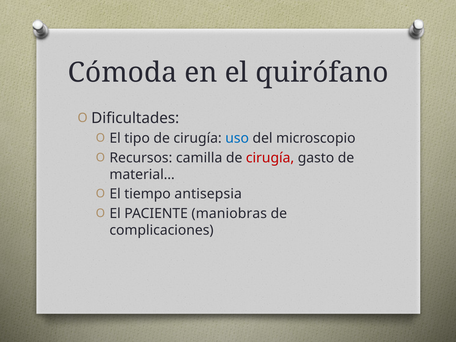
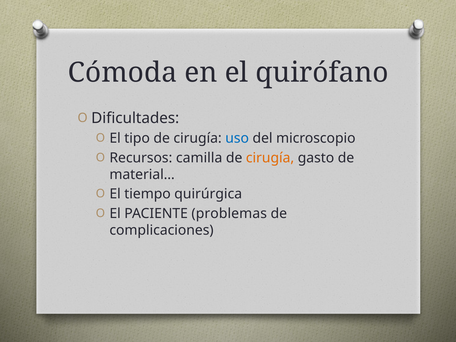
cirugía colour: red -> orange (270, 158)
antisepsia: antisepsia -> quirúrgica (208, 194)
maniobras: maniobras -> problemas (229, 214)
